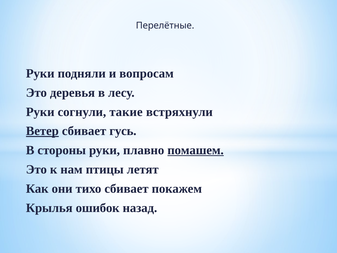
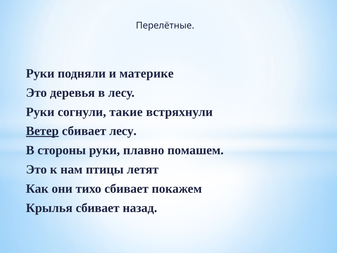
вопросам: вопросам -> материке (146, 73)
сбивает гусь: гусь -> лесу (123, 131)
помашем underline: present -> none (196, 150)
Крылья ошибок: ошибок -> сбивает (98, 208)
